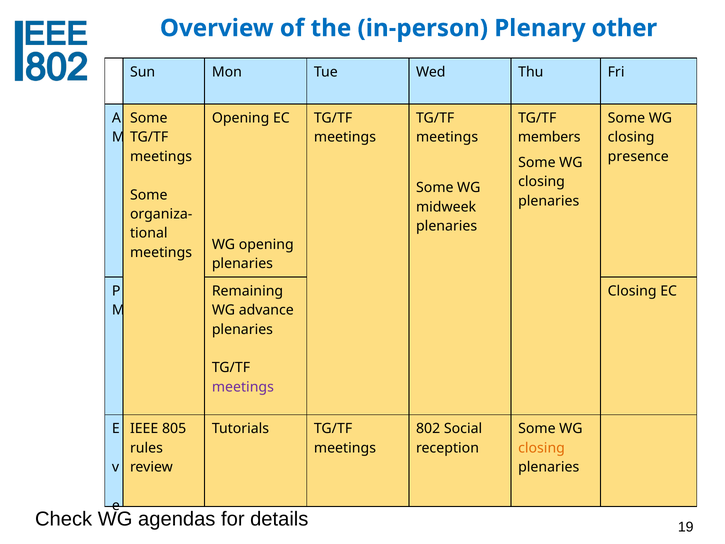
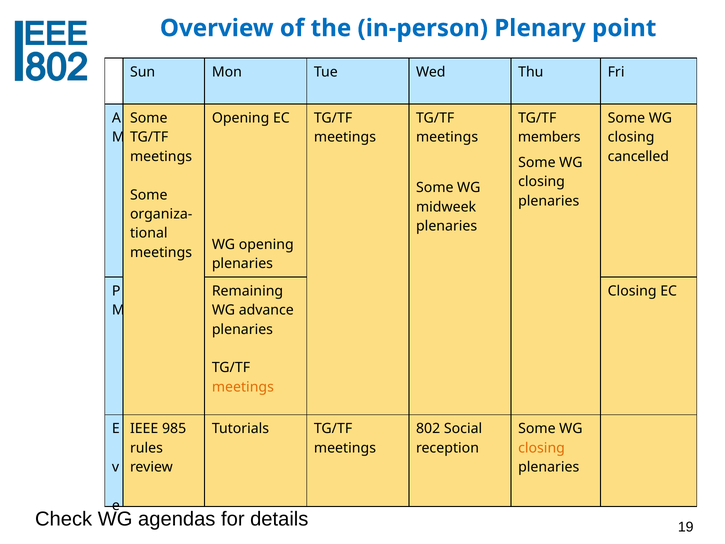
other: other -> point (624, 28)
presence: presence -> cancelled (638, 156)
meetings colour: purple -> orange (243, 387)
805: 805 -> 985 (174, 429)
